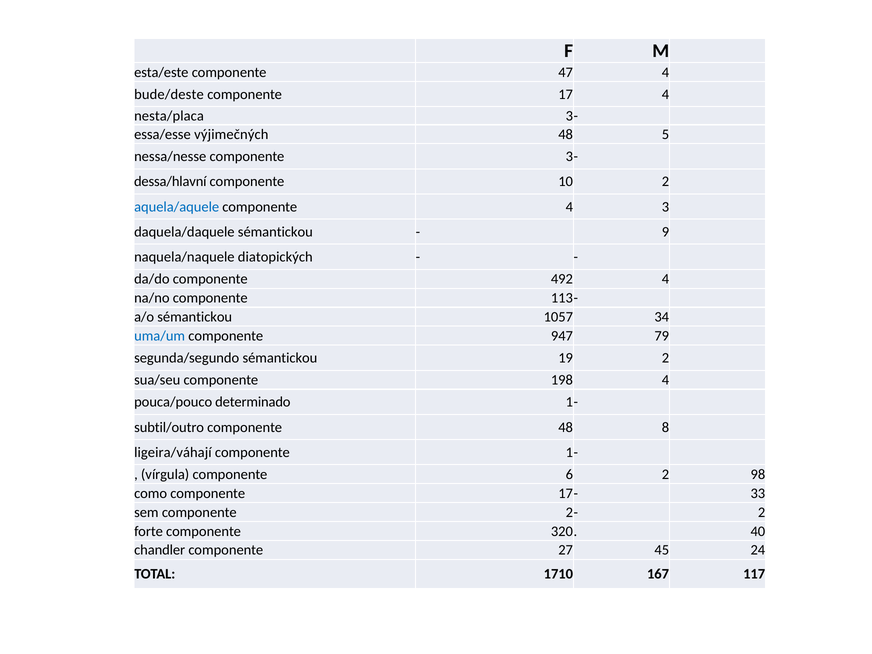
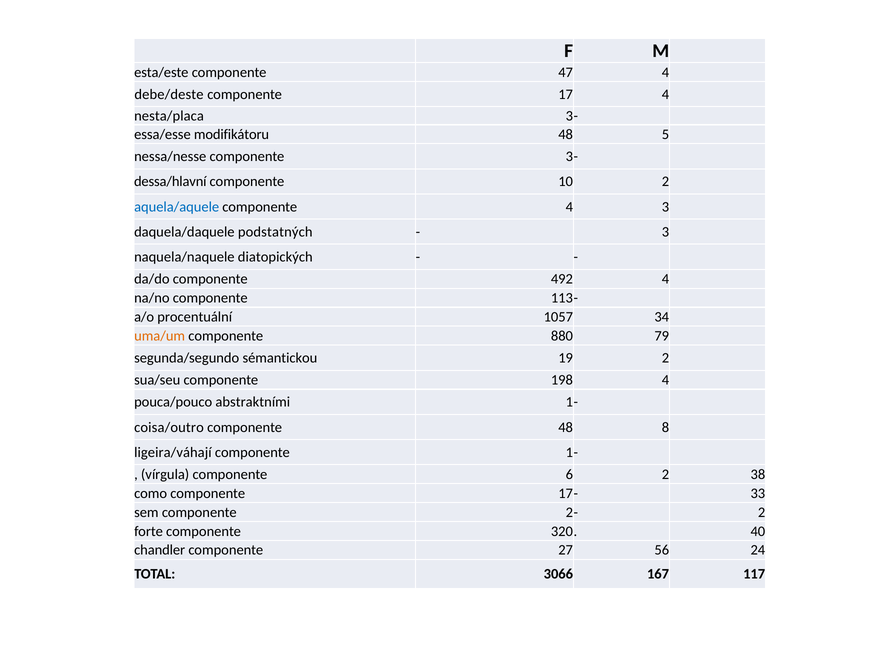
bude/deste: bude/deste -> debe/deste (169, 94)
výjimečných: výjimečných -> modifikátoru (232, 135)
daquela/daquele sémantickou: sémantickou -> podstatných (275, 232)
9: 9 -> 3 (666, 232)
a/o sémantickou: sémantickou -> procentuální (195, 317)
uma/um colour: blue -> orange (160, 336)
947: 947 -> 880 (562, 336)
determinado: determinado -> abstraktními (253, 402)
subtil/outro: subtil/outro -> coisa/outro (169, 427)
98: 98 -> 38 (758, 474)
45: 45 -> 56 (662, 550)
1710: 1710 -> 3066 (558, 574)
